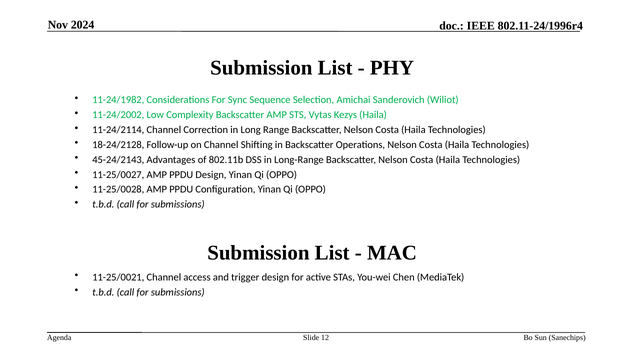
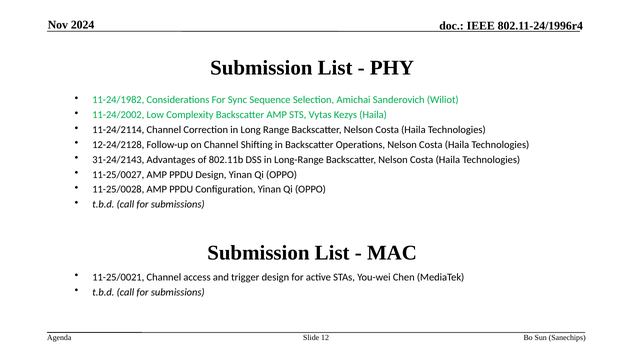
18-24/2128: 18-24/2128 -> 12-24/2128 (118, 145)
45-24/2143: 45-24/2143 -> 31-24/2143 (118, 160)
